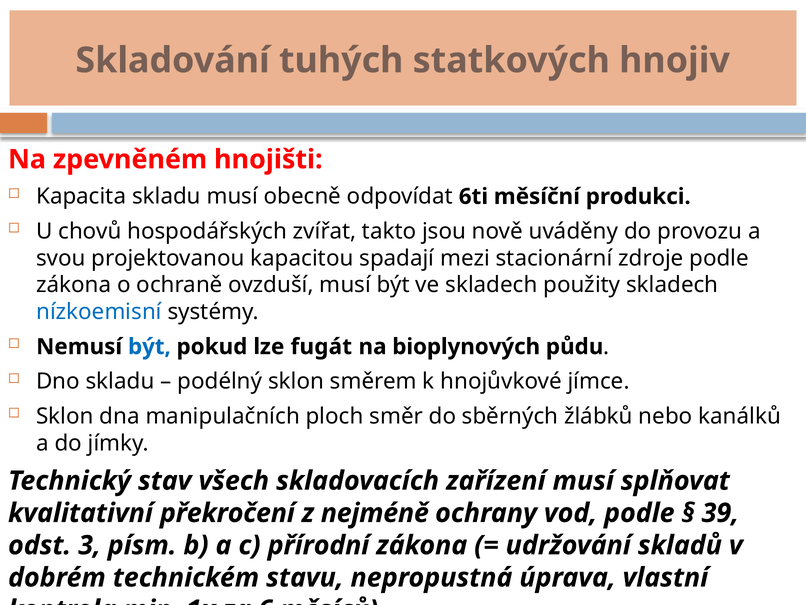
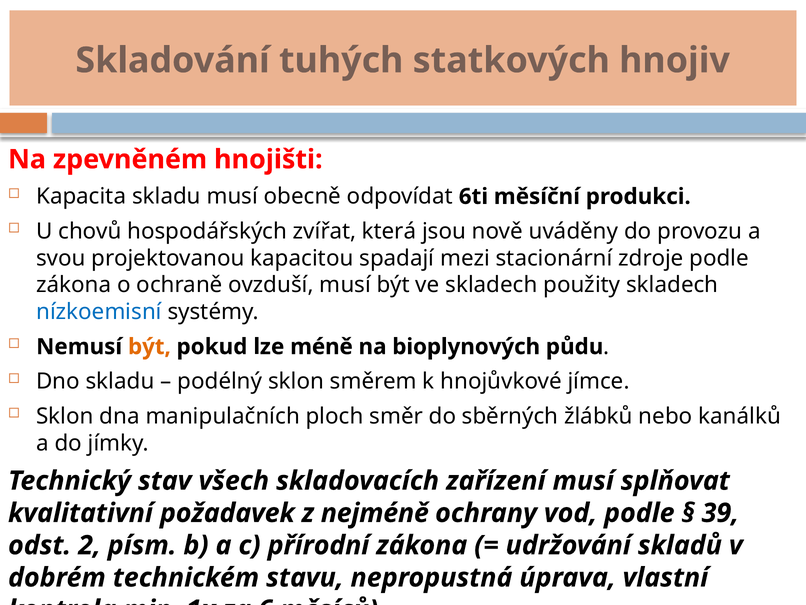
takto: takto -> která (389, 231)
být colour: blue -> orange (149, 346)
fugát: fugát -> méně (321, 346)
překročení: překročení -> požadavek (227, 513)
3: 3 -> 2 (89, 545)
